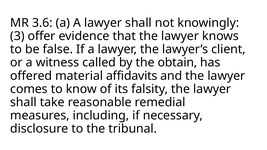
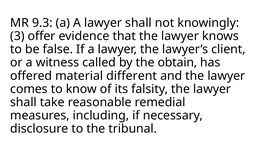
3.6: 3.6 -> 9.3 (42, 23)
affidavits: affidavits -> different (132, 76)
